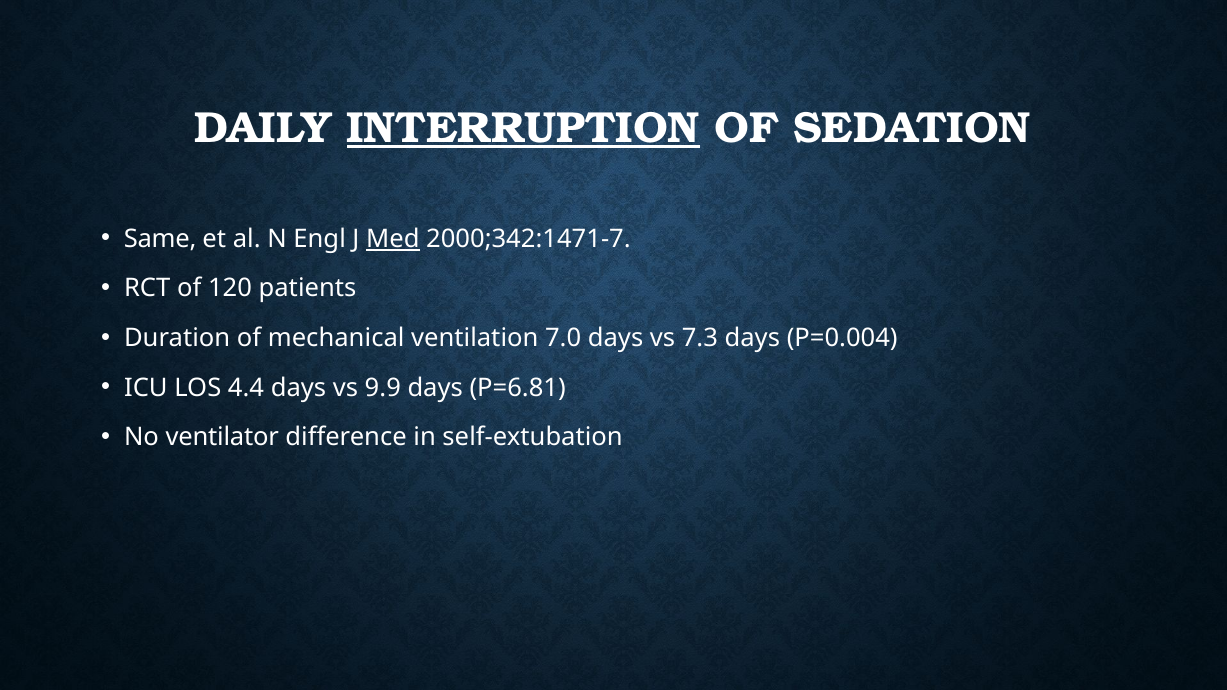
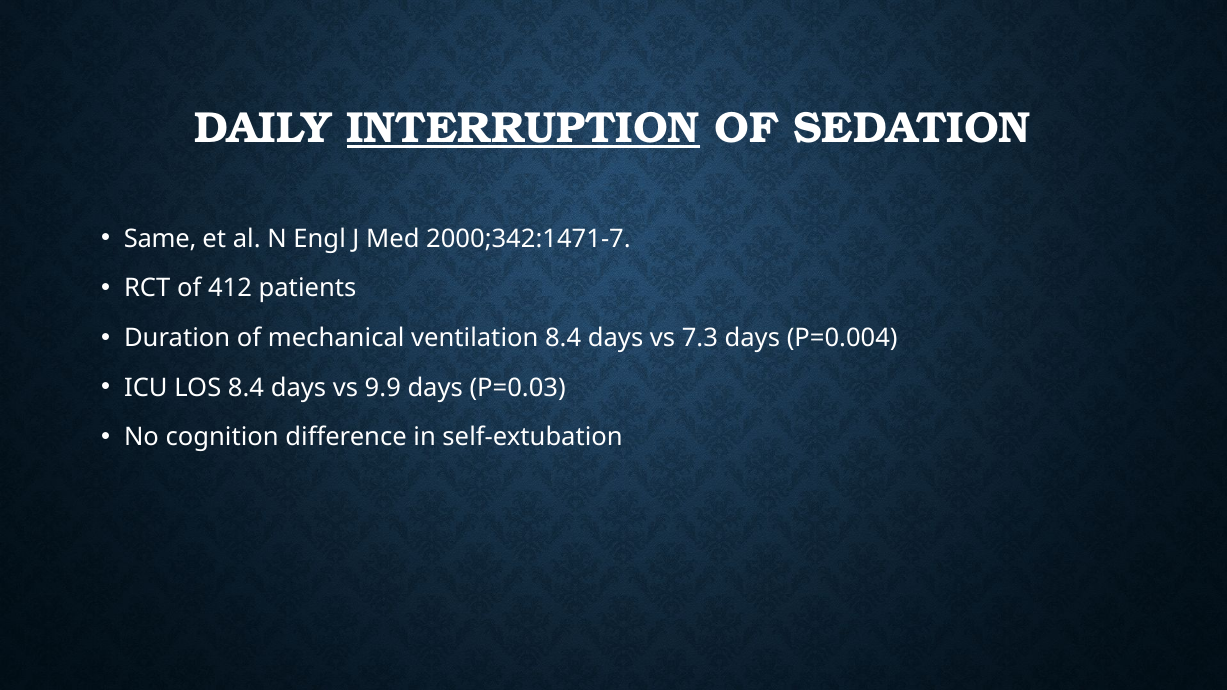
Med underline: present -> none (393, 239)
120: 120 -> 412 (230, 288)
ventilation 7.0: 7.0 -> 8.4 (563, 338)
LOS 4.4: 4.4 -> 8.4 (246, 388)
P=6.81: P=6.81 -> P=0.03 (518, 388)
ventilator: ventilator -> cognition (222, 437)
